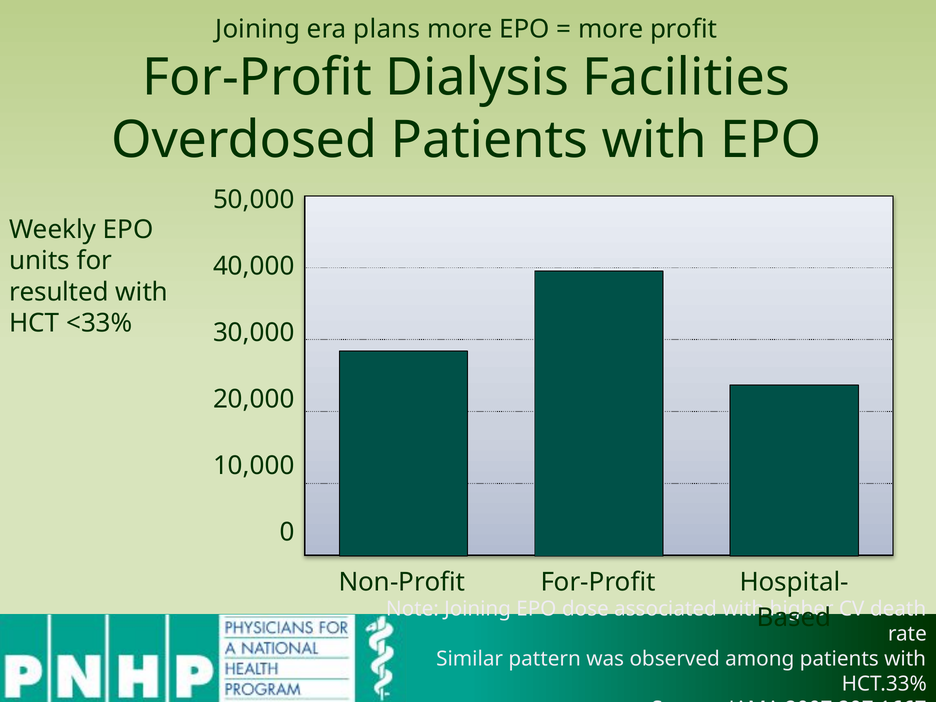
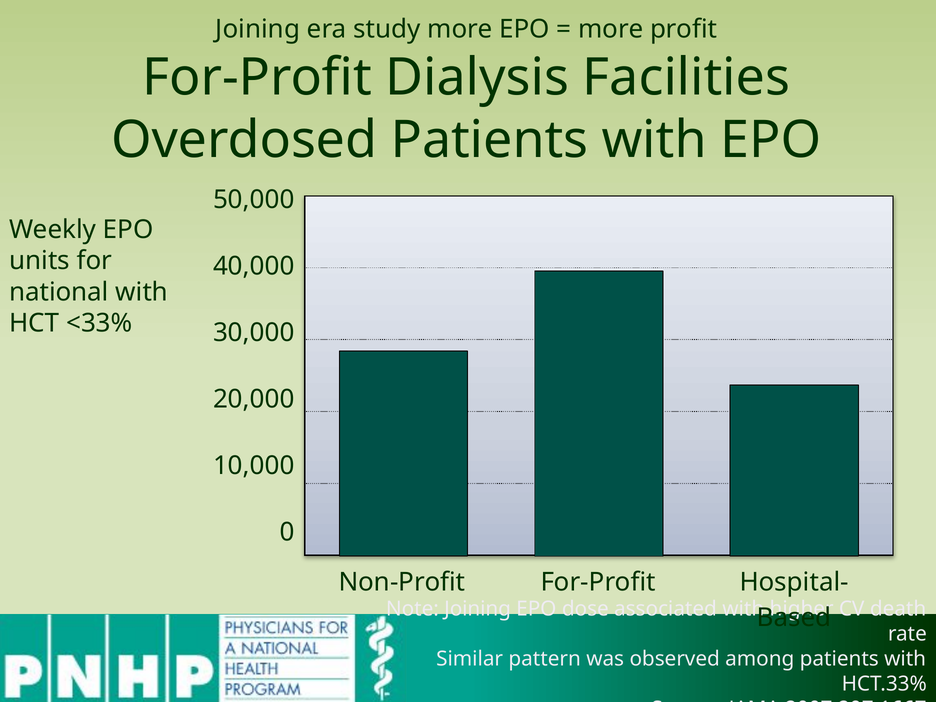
plans: plans -> study (387, 29)
resulted: resulted -> national (59, 292)
